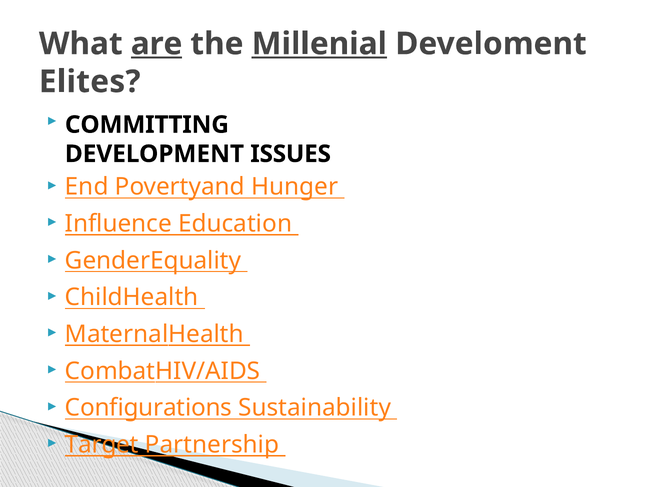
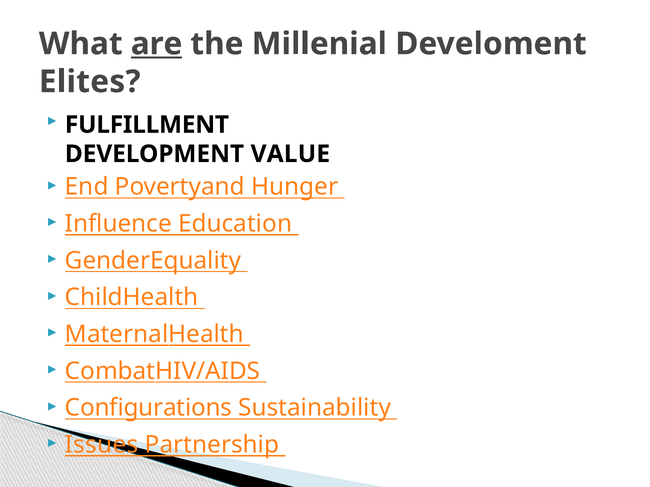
Millenial underline: present -> none (319, 44)
COMMITTING: COMMITTING -> FULFILLMENT (147, 125)
ISSUES: ISSUES -> VALUE (290, 154)
Target: Target -> Issues (102, 445)
